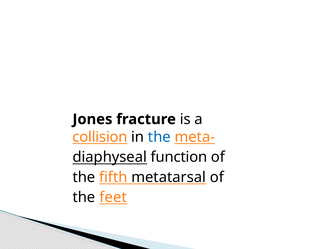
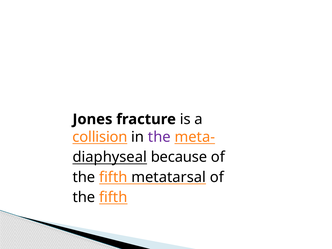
the colour: blue -> purple (159, 137)
function: function -> because (179, 157)
feet: feet -> fifth (113, 197)
